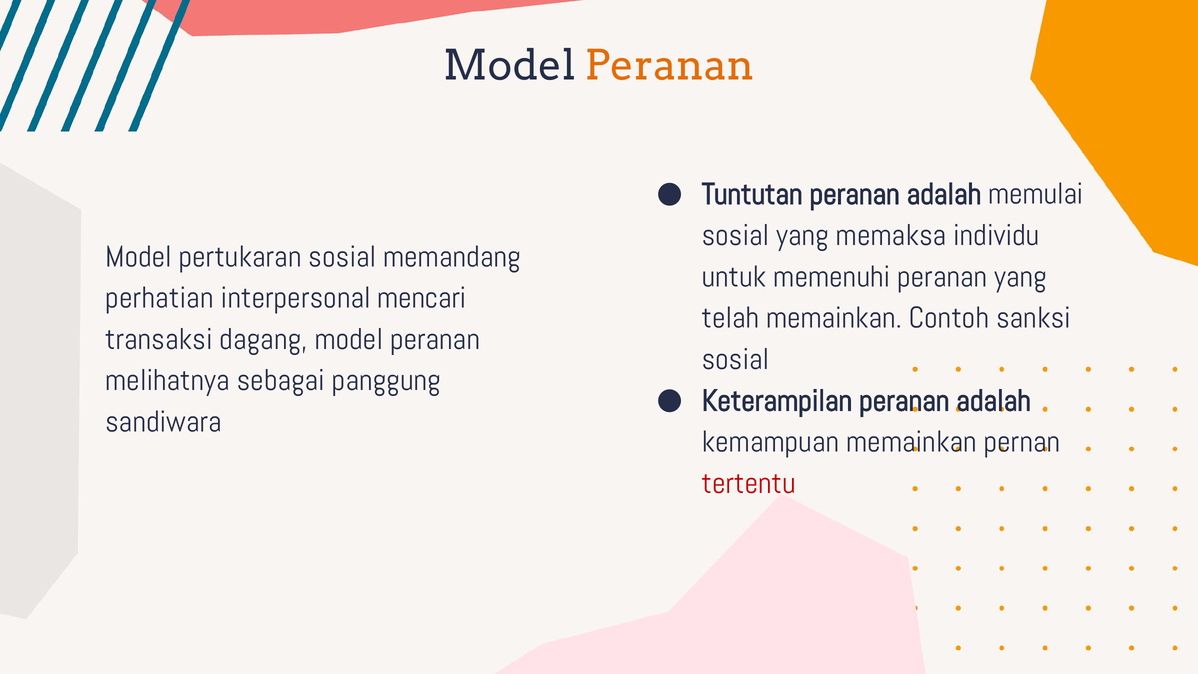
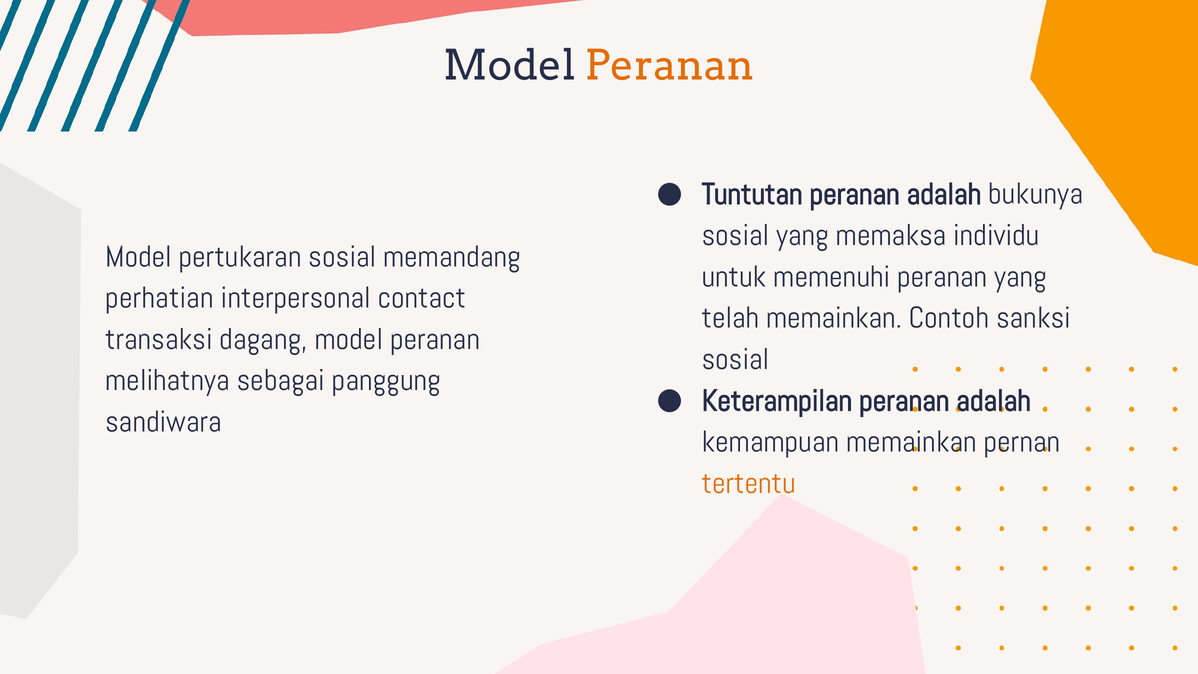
memulai: memulai -> bukunya (1036, 194)
mencari: mencari -> contact (422, 298)
tertentu colour: red -> orange (749, 483)
